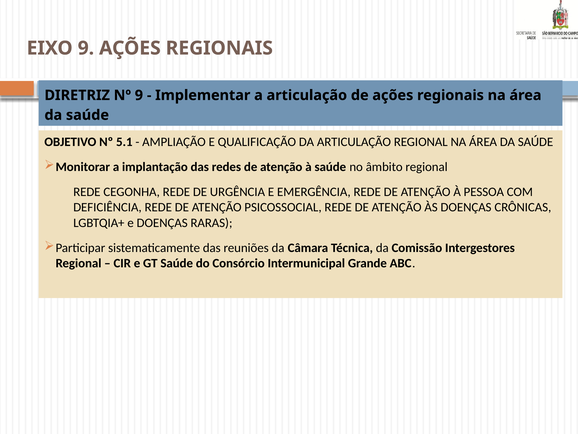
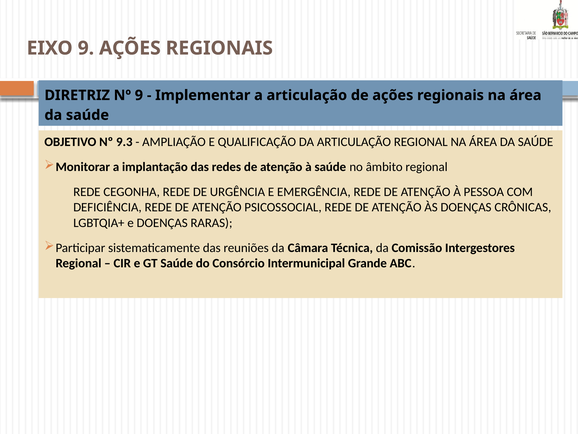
5.1: 5.1 -> 9.3 (124, 142)
